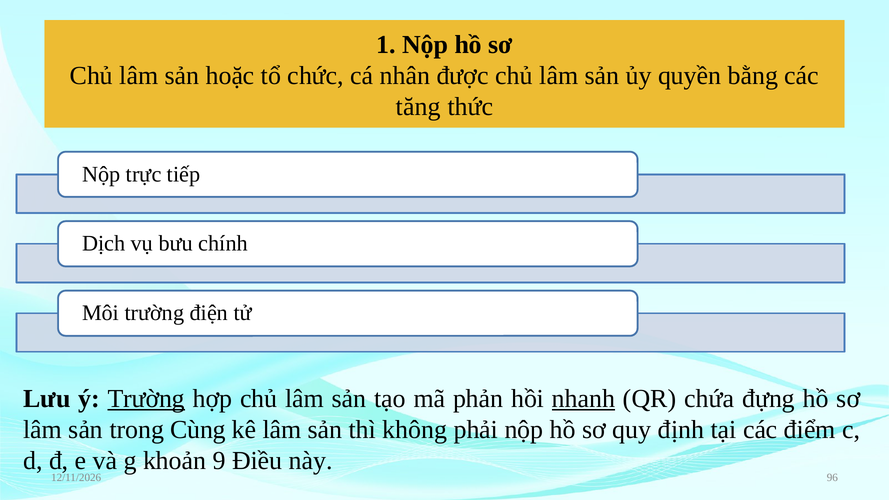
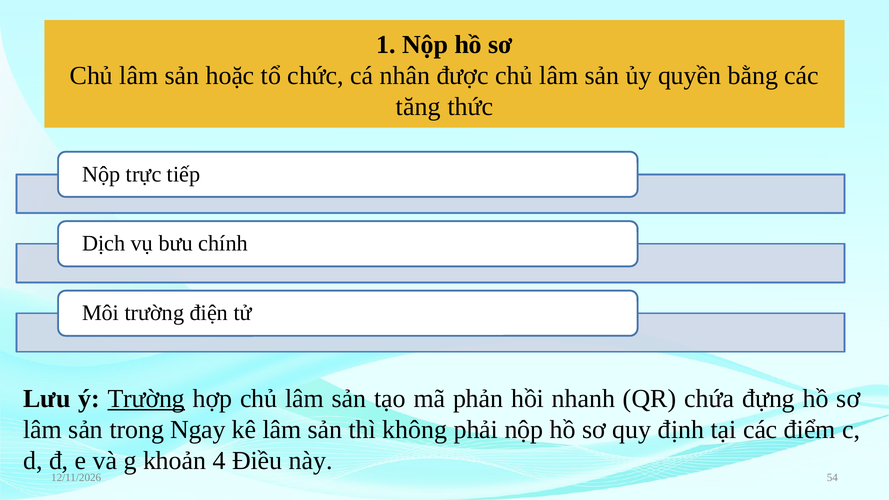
nhanh underline: present -> none (584, 399)
Cùng: Cùng -> Ngay (198, 430)
9: 9 -> 4 (219, 461)
96: 96 -> 54 (832, 478)
